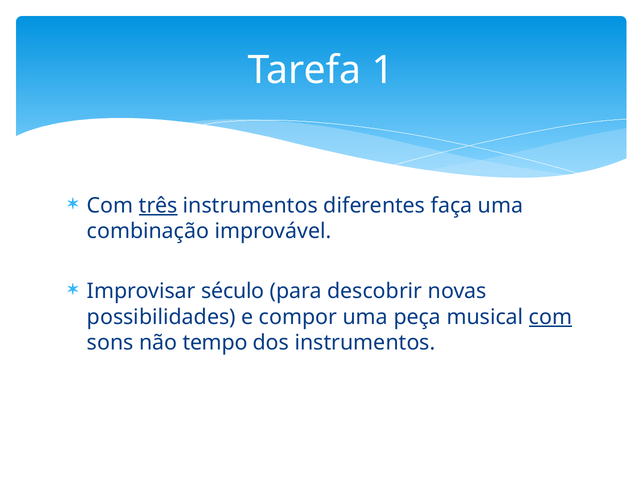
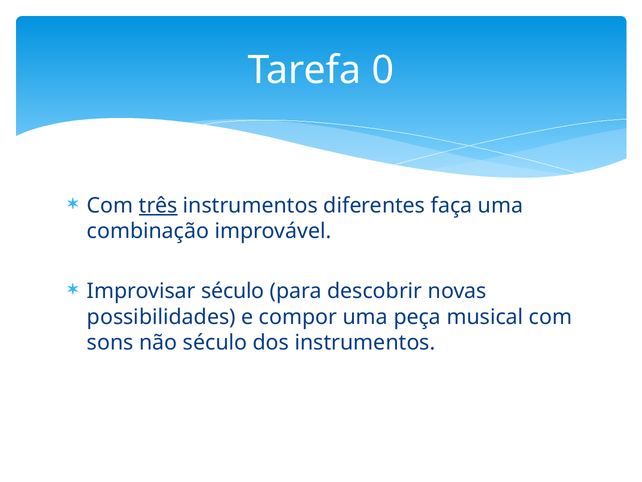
1: 1 -> 0 (383, 70)
com underline: present -> none (550, 317)
não tempo: tempo -> século (215, 342)
